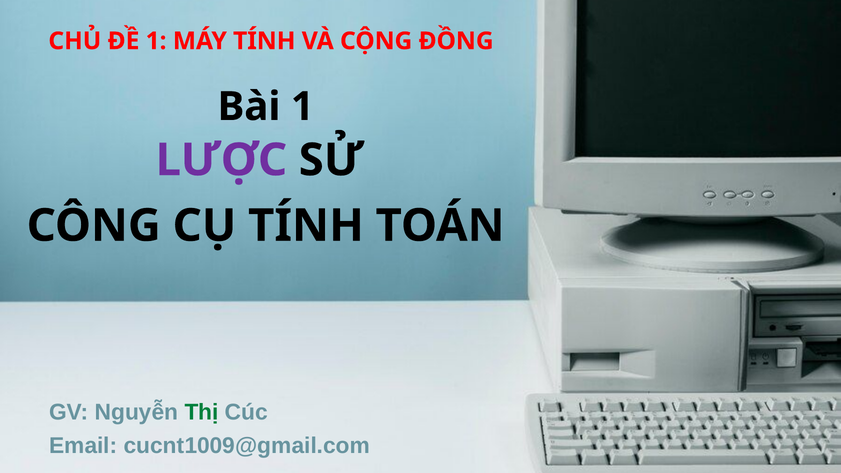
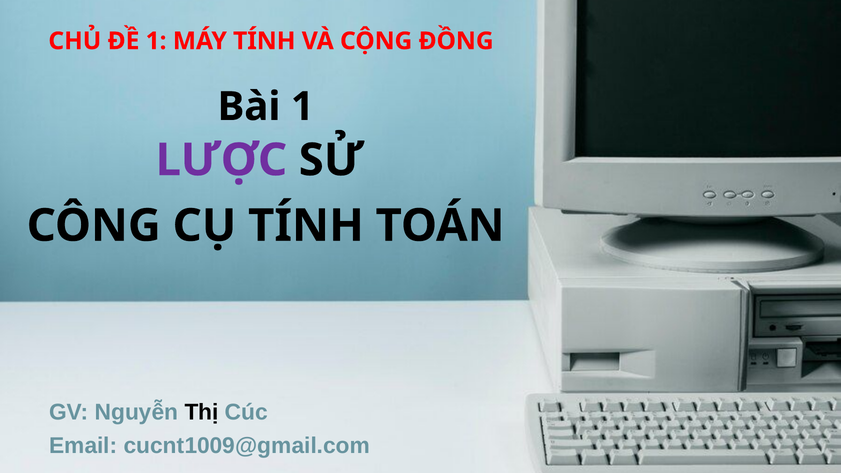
Thị colour: green -> black (202, 412)
